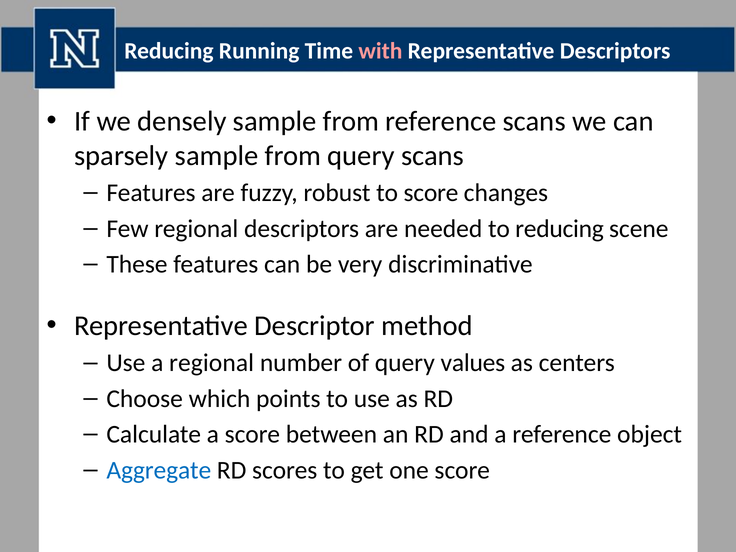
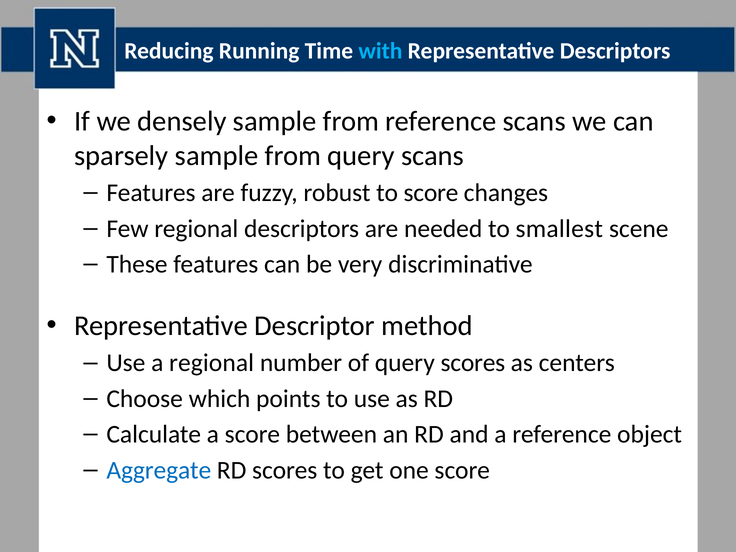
with colour: pink -> light blue (380, 51)
to reducing: reducing -> smallest (559, 229)
query values: values -> scores (473, 363)
